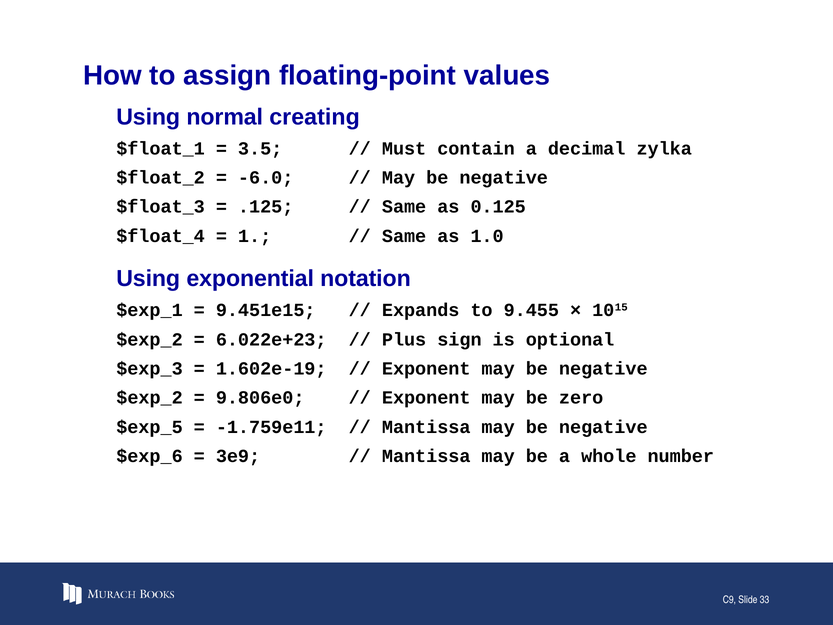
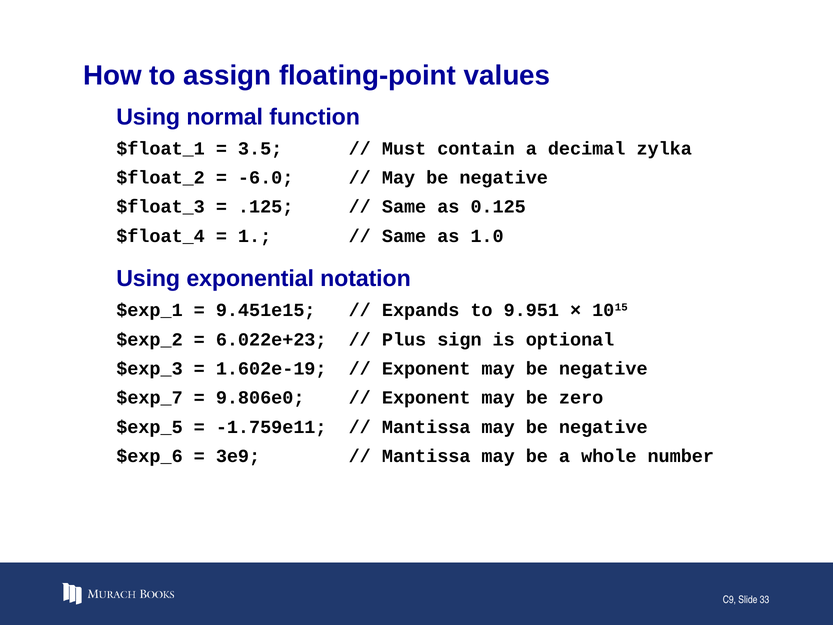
creating: creating -> function (315, 117)
9.455: 9.455 -> 9.951 (531, 310)
$exp_2: $exp_2 -> $exp_7 (150, 398)
